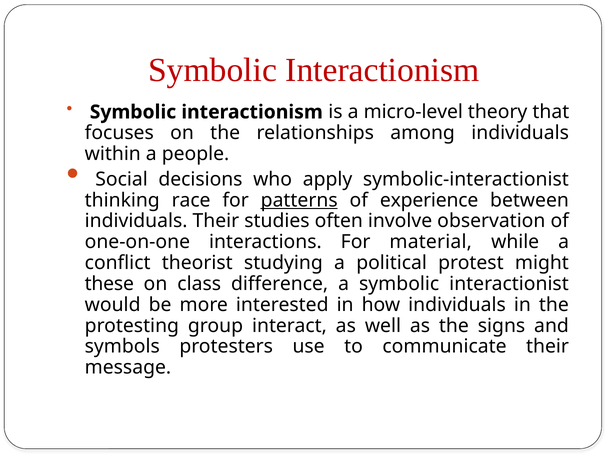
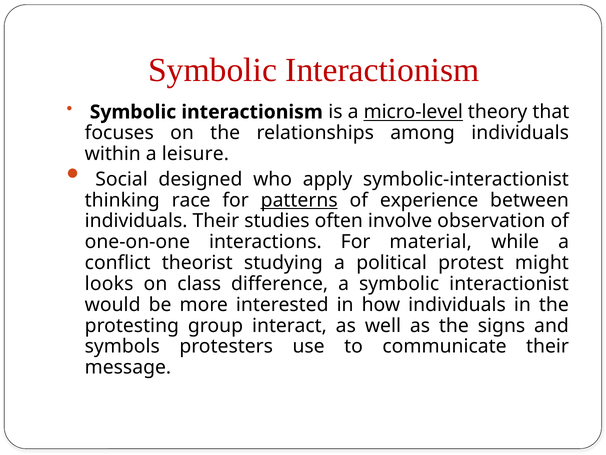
micro-level underline: none -> present (413, 112)
people: people -> leisure (195, 154)
decisions: decisions -> designed (200, 179)
these: these -> looks (109, 283)
